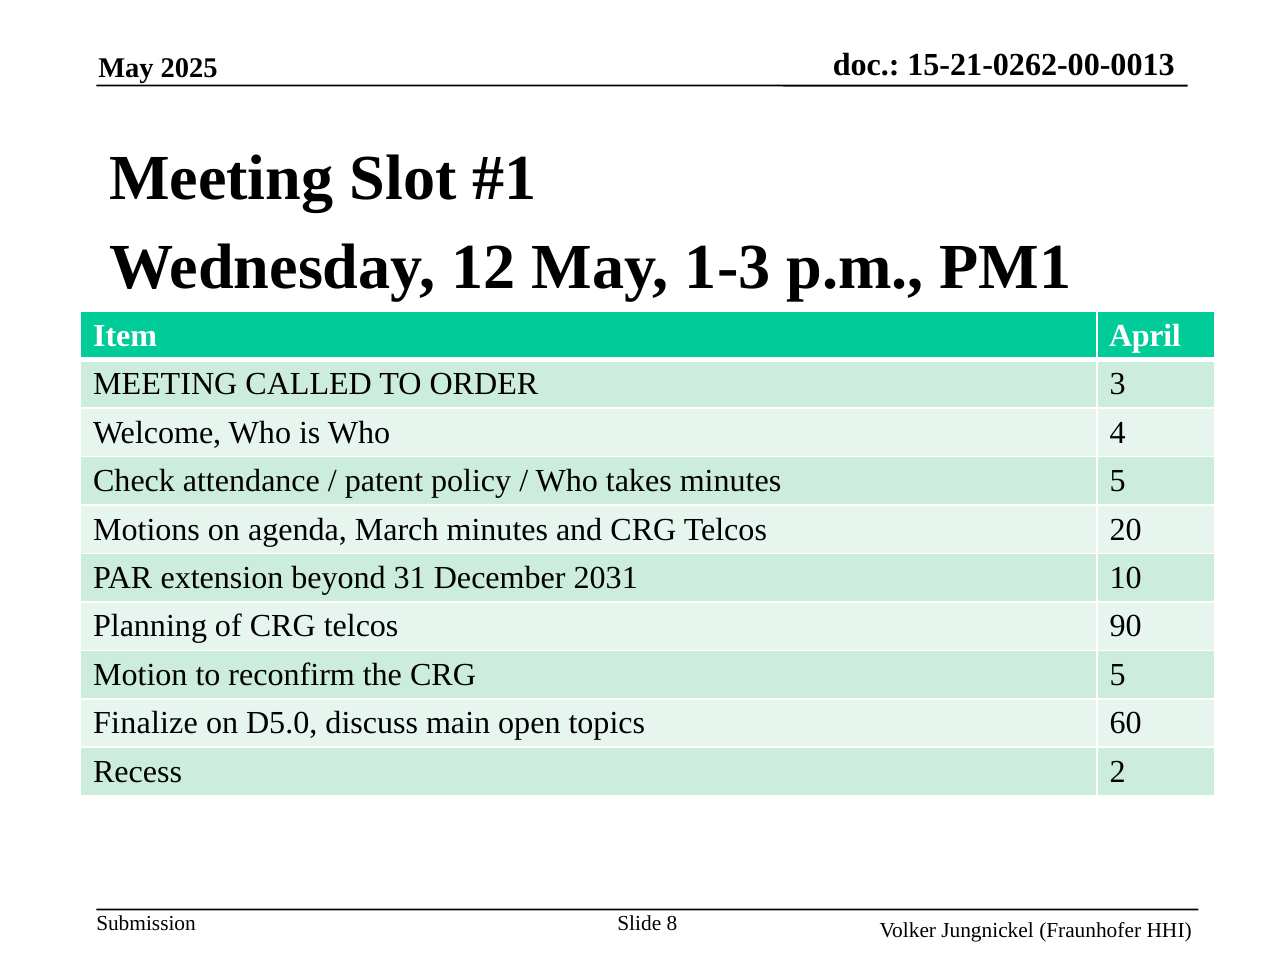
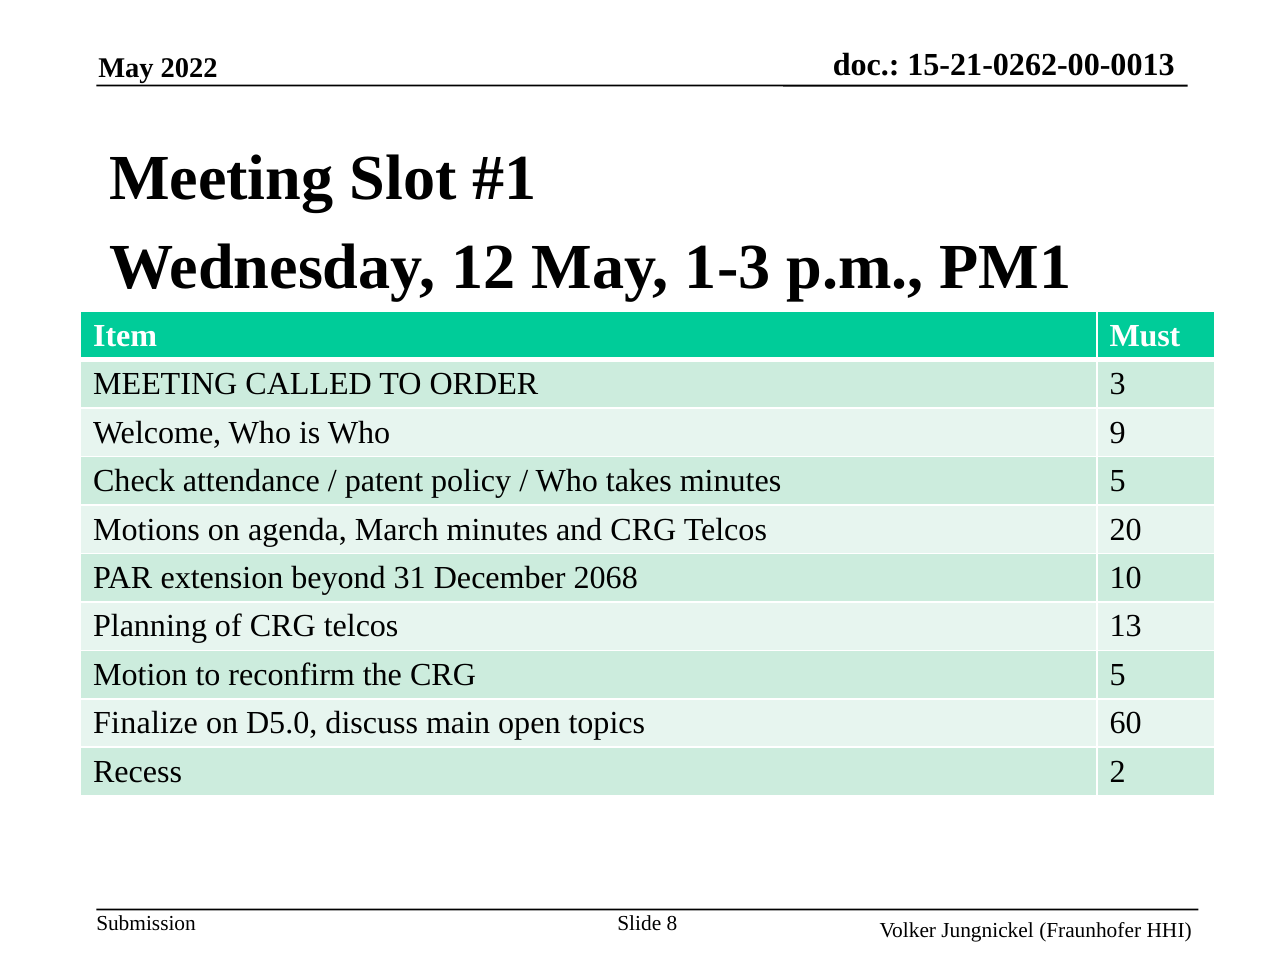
2025: 2025 -> 2022 (189, 69)
April: April -> Must (1145, 336)
4: 4 -> 9 (1118, 433)
2031: 2031 -> 2068 (606, 578)
90: 90 -> 13 (1126, 626)
